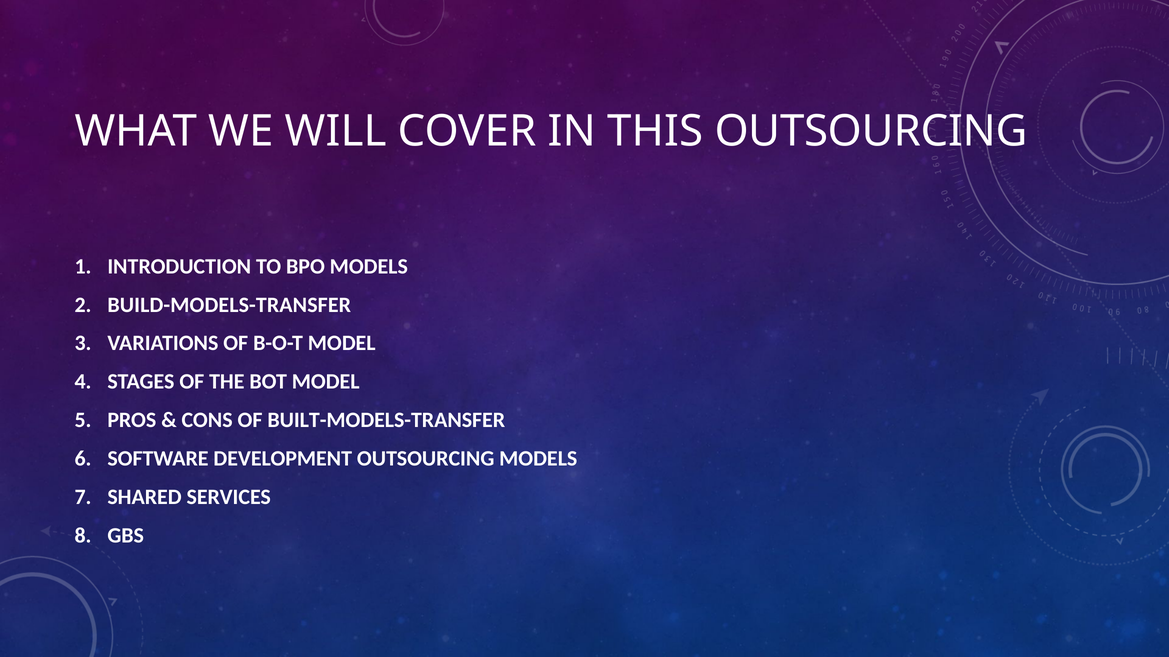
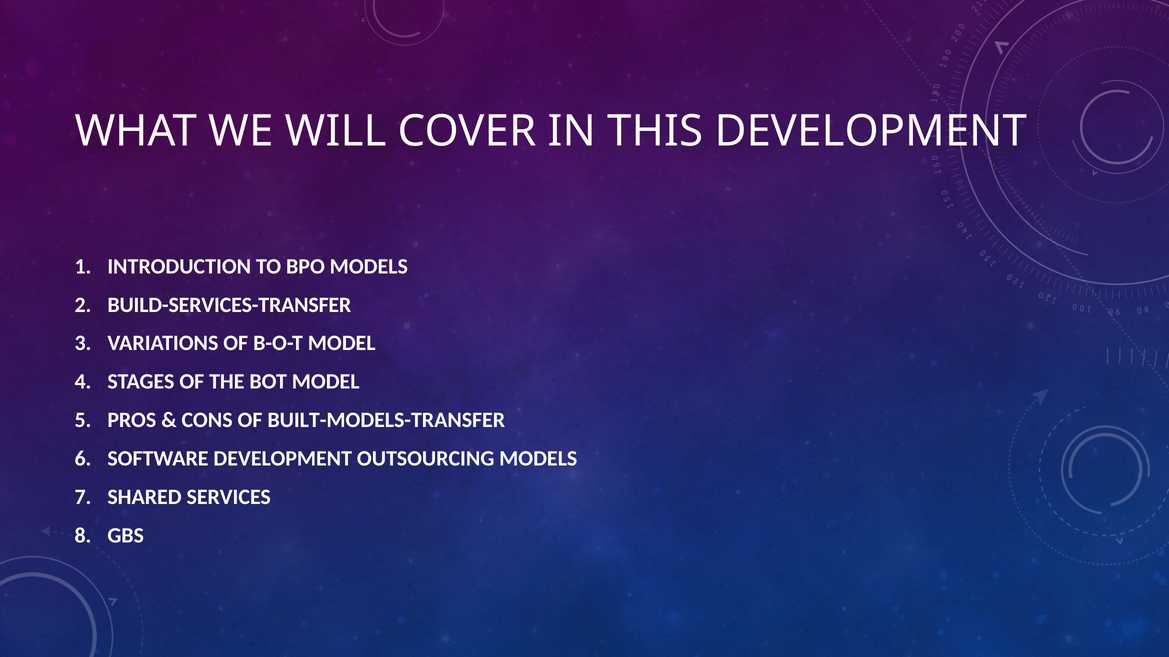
THIS OUTSOURCING: OUTSOURCING -> DEVELOPMENT (871, 131)
BUILD-MODELS-TRANSFER: BUILD-MODELS-TRANSFER -> BUILD-SERVICES-TRANSFER (229, 305)
